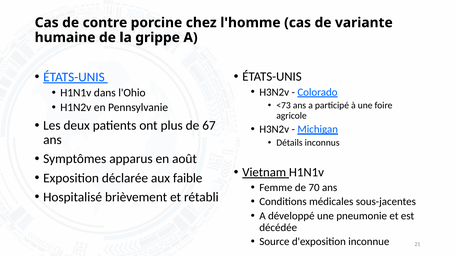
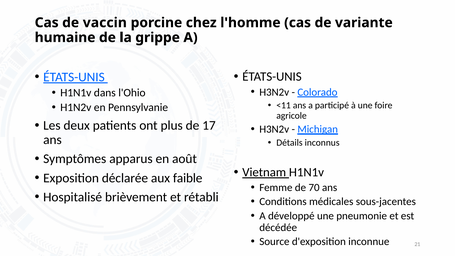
contre: contre -> vaccin (105, 23)
<73: <73 -> <11 (284, 106)
67: 67 -> 17 (209, 126)
